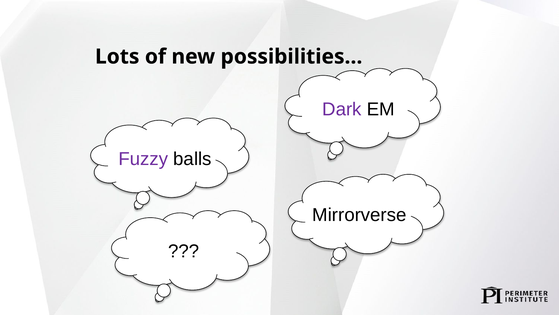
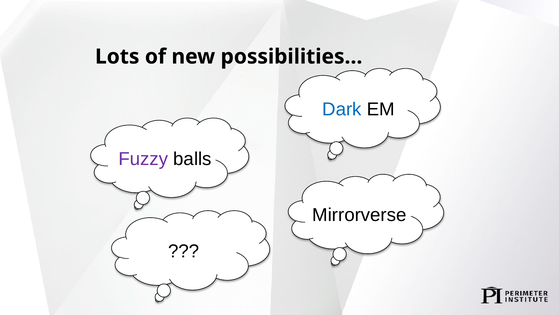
Dark colour: purple -> blue (342, 109)
